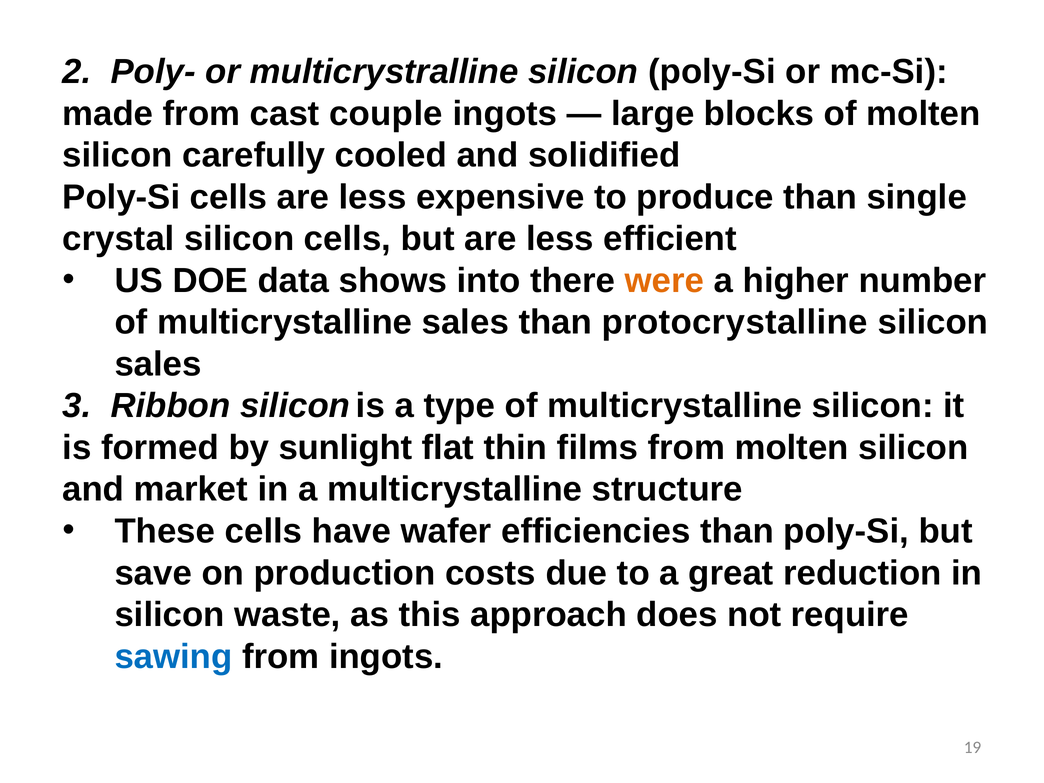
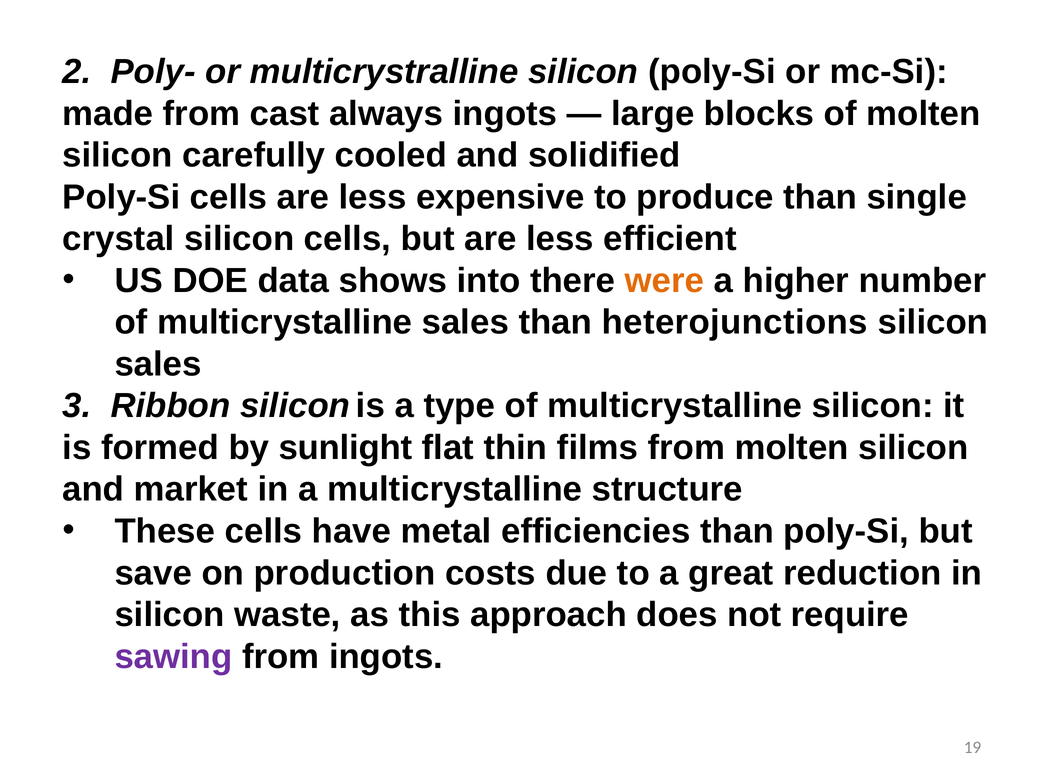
couple: couple -> always (386, 114)
protocrystalline: protocrystalline -> heterojunctions (735, 322)
wafer: wafer -> metal (446, 531)
sawing colour: blue -> purple (174, 657)
